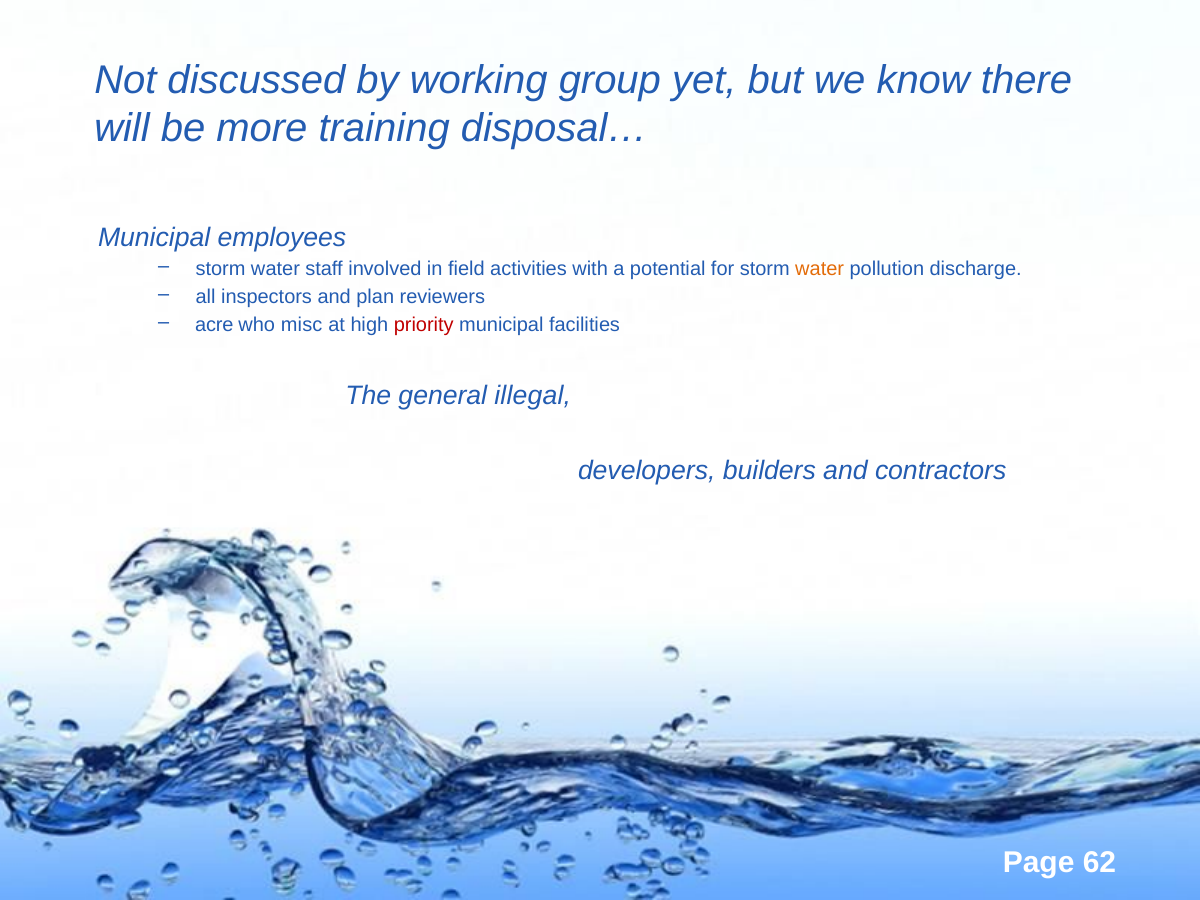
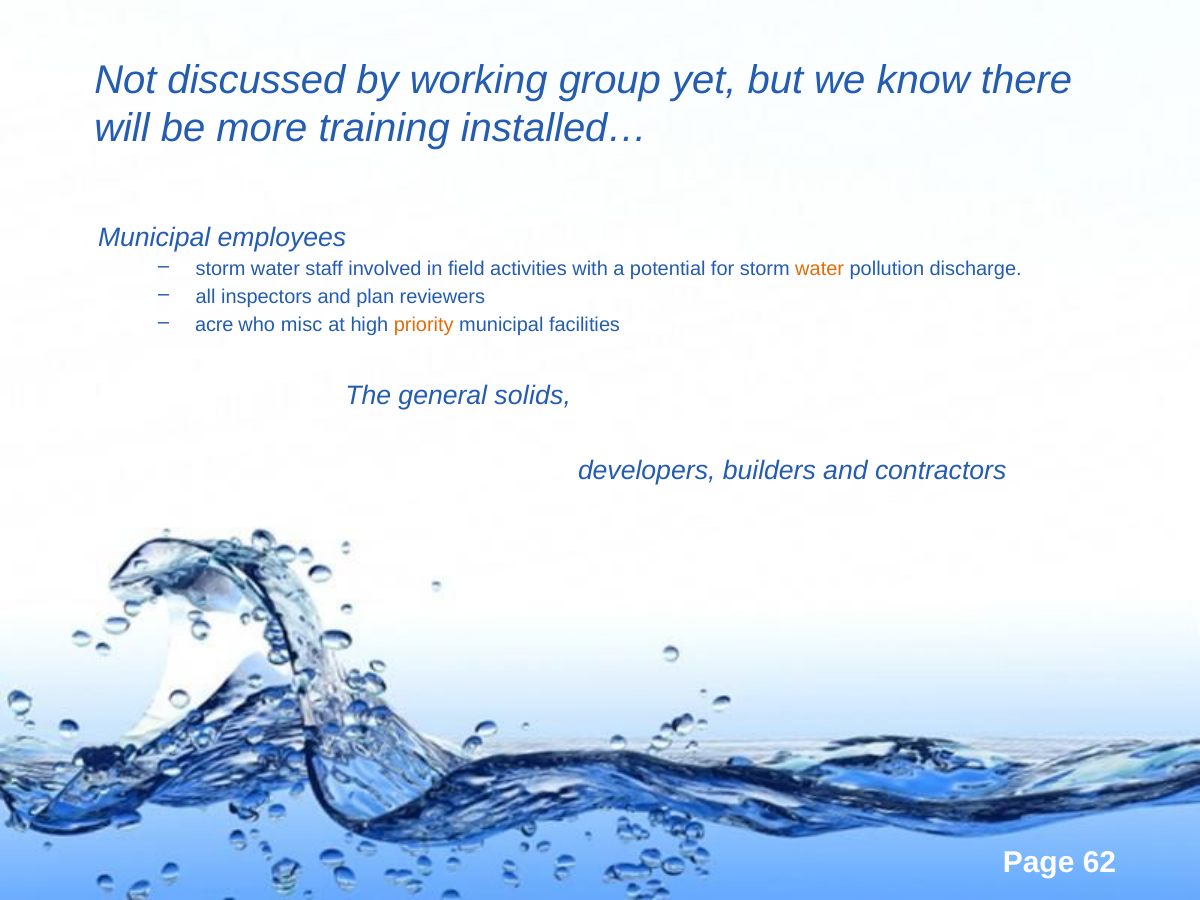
disposal…: disposal… -> installed… (554, 129)
priority colour: red -> orange (424, 325)
illegal: illegal -> solids (533, 396)
